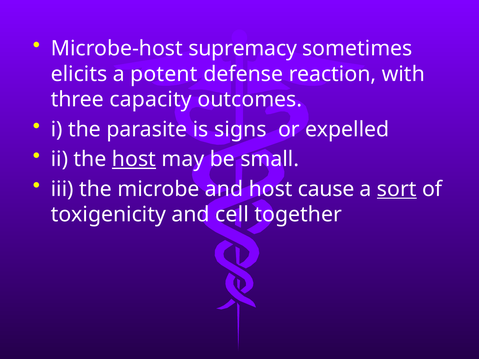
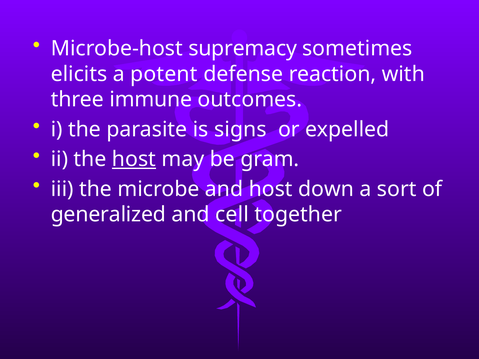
capacity: capacity -> immune (151, 100)
small: small -> gram (270, 159)
cause: cause -> down (326, 189)
sort underline: present -> none (397, 189)
toxigenicity: toxigenicity -> generalized (108, 215)
